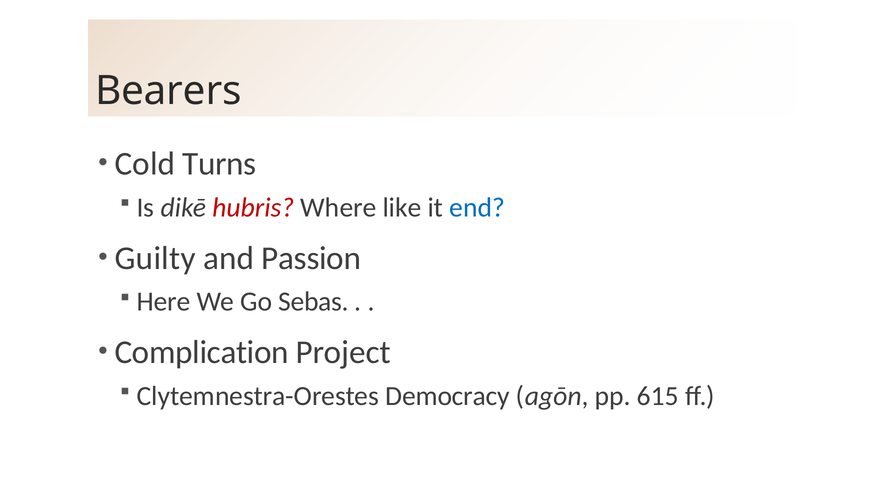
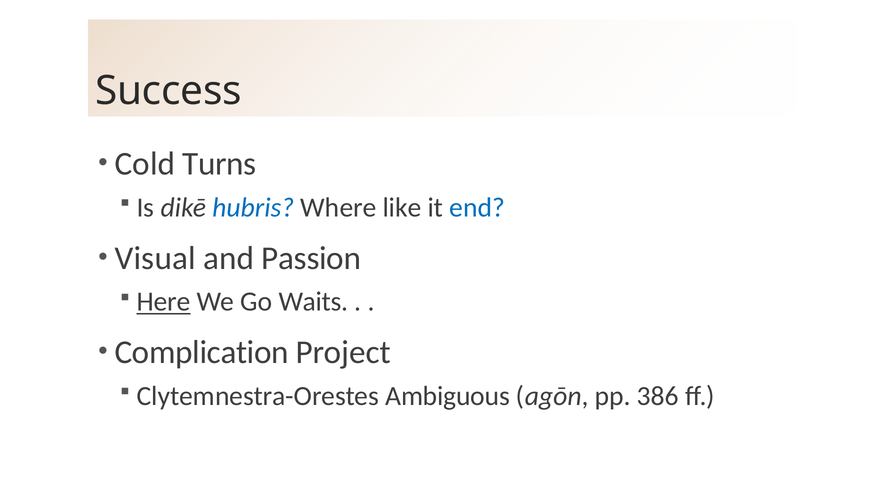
Bearers: Bearers -> Success (168, 91)
hubris colour: red -> blue (253, 207)
Guilty: Guilty -> Visual (155, 258)
Here underline: none -> present (164, 302)
Sebas: Sebas -> Waits (313, 302)
Democracy: Democracy -> Ambiguous (448, 396)
615: 615 -> 386 (658, 396)
